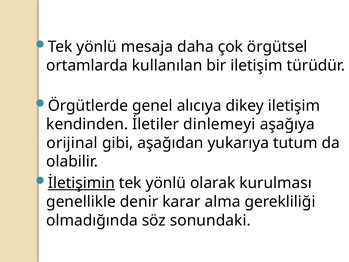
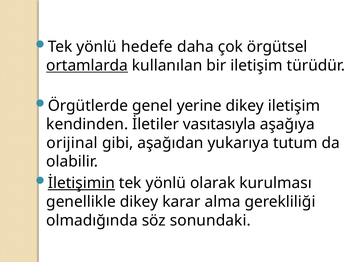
mesaja: mesaja -> hedefe (147, 47)
ortamlarda underline: none -> present (87, 65)
alıcıya: alıcıya -> yerine (199, 106)
dinlemeyi: dinlemeyi -> vasıtasıyla (219, 124)
genellikle denir: denir -> dikey (139, 202)
